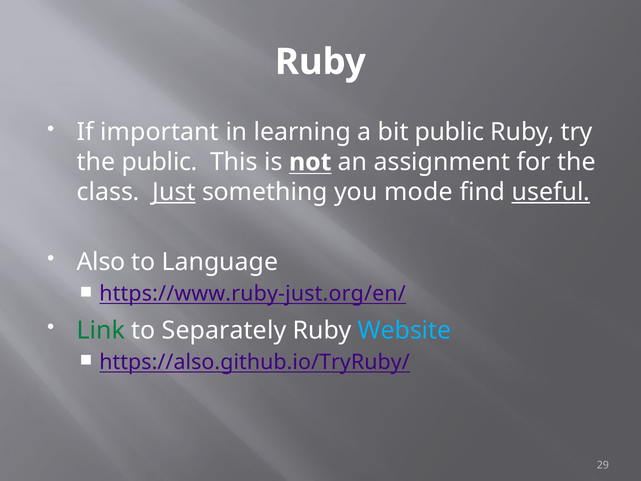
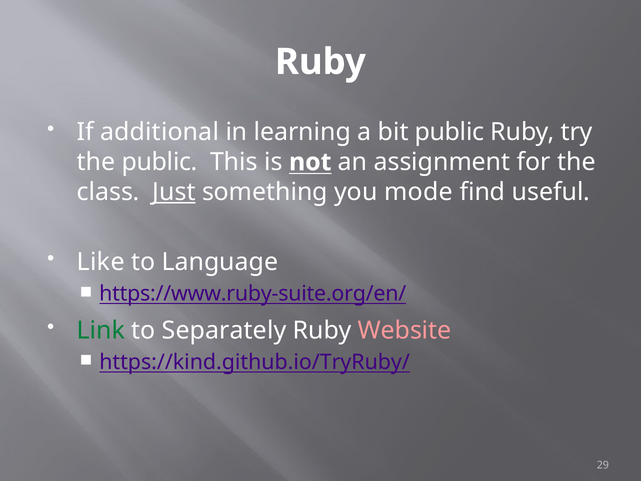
important: important -> additional (160, 132)
useful underline: present -> none (551, 192)
Also: Also -> Like (101, 262)
https://www.ruby-just.org/en/: https://www.ruby-just.org/en/ -> https://www.ruby-suite.org/en/ (253, 294)
Website colour: light blue -> pink (404, 330)
https://also.github.io/TryRuby/: https://also.github.io/TryRuby/ -> https://kind.github.io/TryRuby/ (255, 362)
